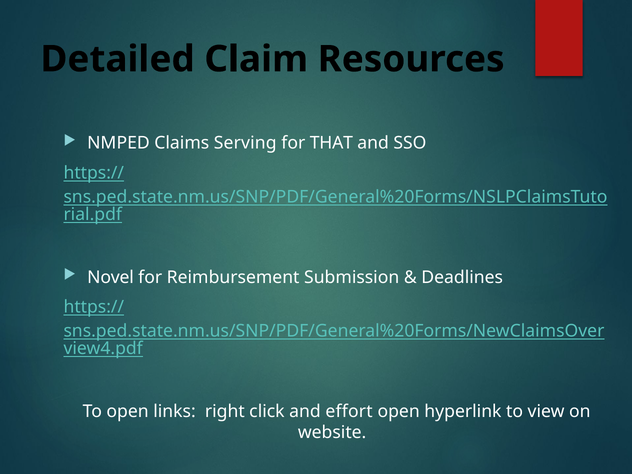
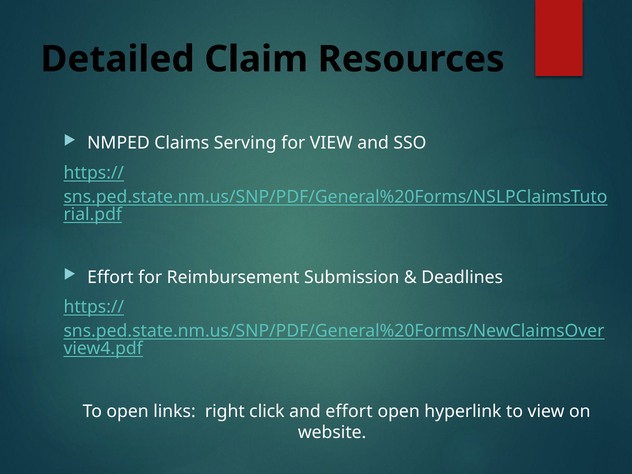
for THAT: THAT -> VIEW (331, 143)
Novel: Novel -> Effort (110, 277)
